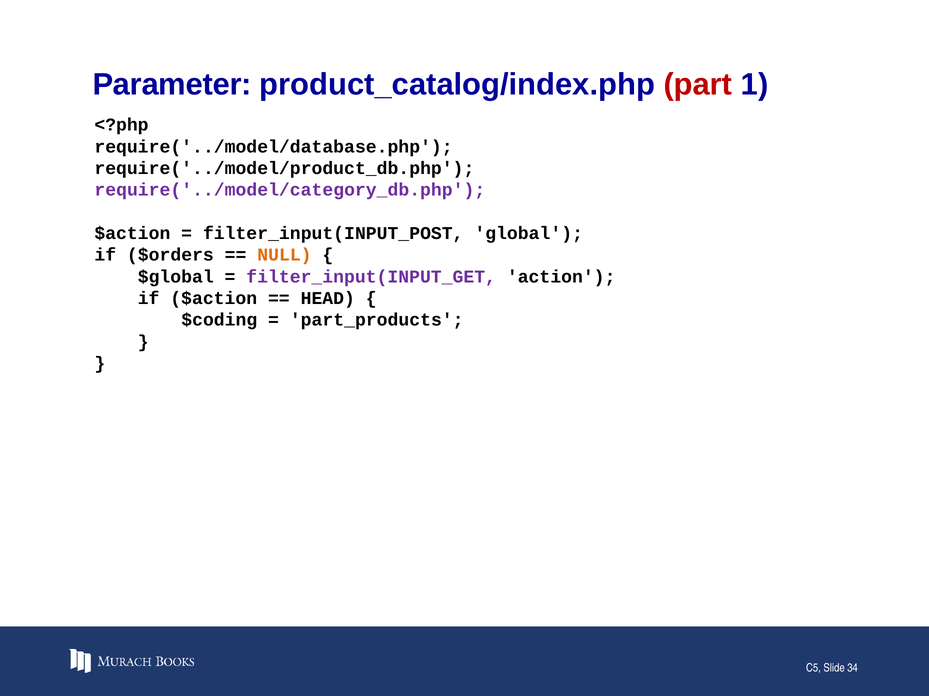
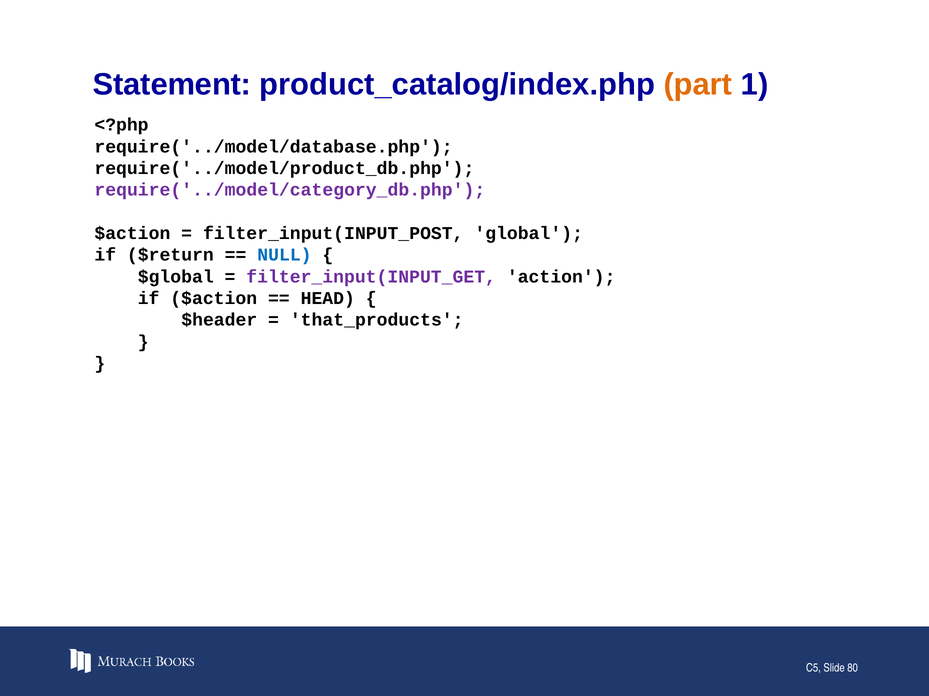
Parameter: Parameter -> Statement (172, 84)
part colour: red -> orange (698, 84)
$orders: $orders -> $return (170, 255)
NULL colour: orange -> blue (284, 255)
$coding: $coding -> $header (219, 320)
part_products: part_products -> that_products (377, 320)
34: 34 -> 80 (853, 668)
